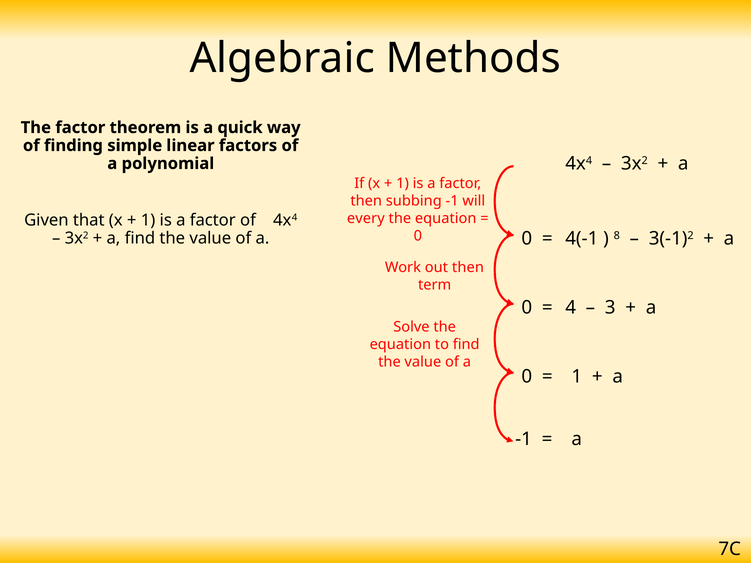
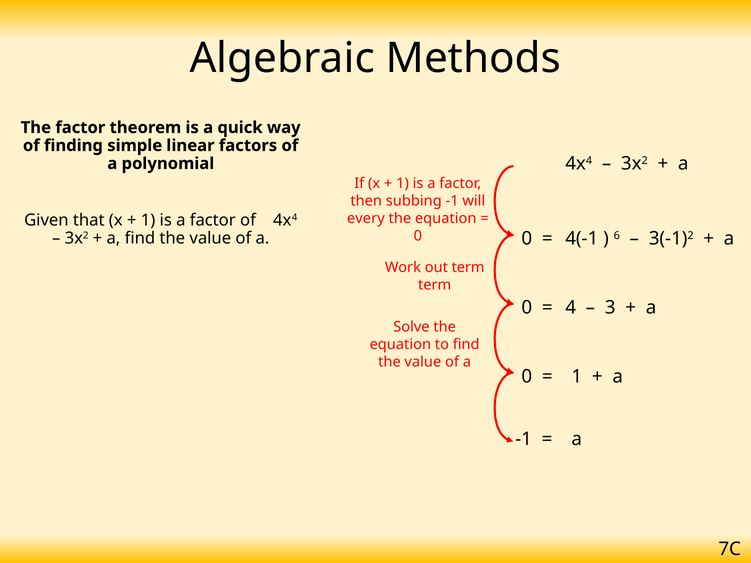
8: 8 -> 6 (617, 236)
out then: then -> term (468, 267)
